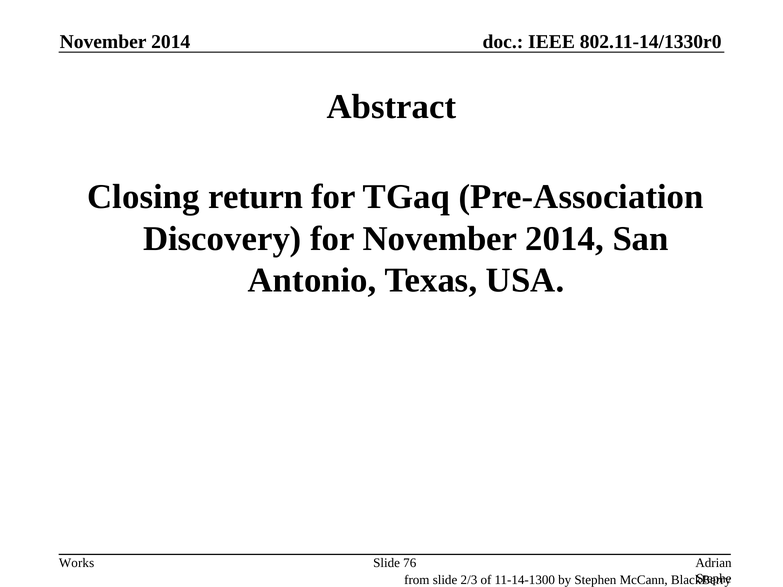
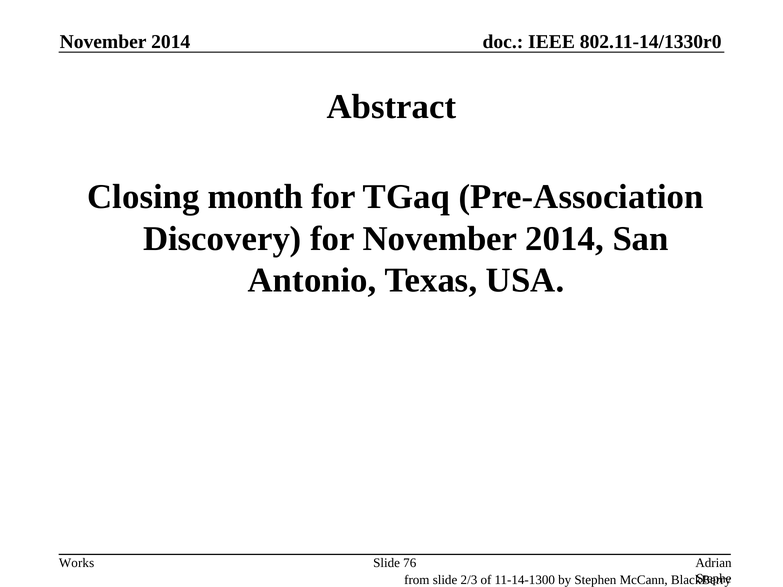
return: return -> month (256, 197)
